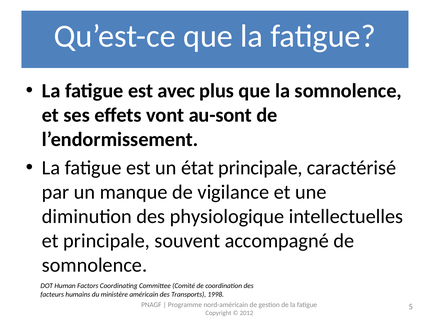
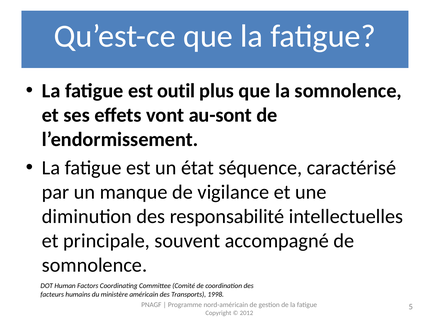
avec: avec -> outil (176, 91)
état principale: principale -> séquence (260, 168)
physiologique: physiologique -> responsabilité (227, 217)
